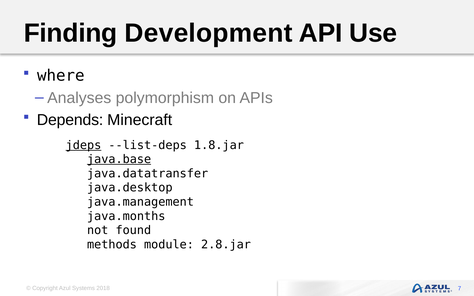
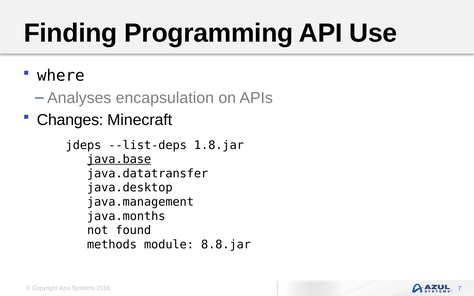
Development: Development -> Programming (209, 33)
polymorphism: polymorphism -> encapsulation (165, 98)
Depends: Depends -> Changes (70, 120)
jdeps underline: present -> none (84, 145)
2.8.jar: 2.8.jar -> 8.8.jar (226, 245)
